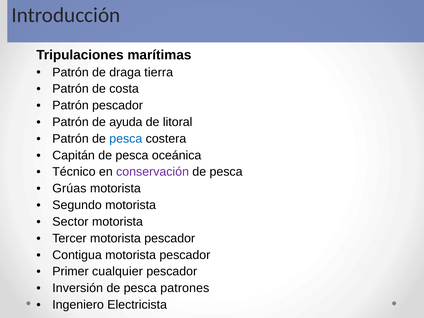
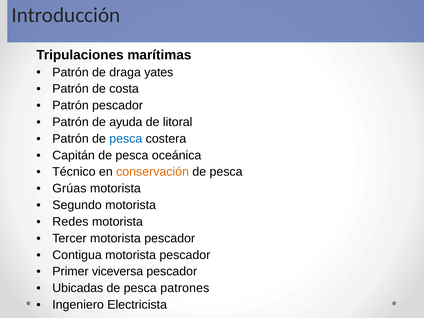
tierra: tierra -> yates (159, 72)
conservación colour: purple -> orange (153, 172)
Sector: Sector -> Redes (70, 222)
cualquier: cualquier -> viceversa (118, 272)
Inversión: Inversión -> Ubicadas (78, 288)
